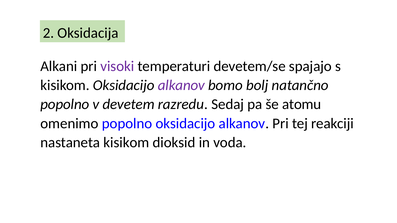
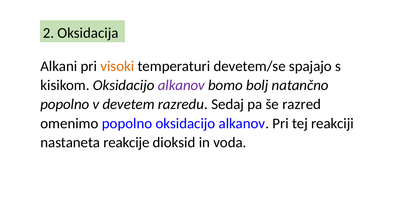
visoki colour: purple -> orange (117, 66)
atomu: atomu -> razred (302, 104)
nastaneta kisikom: kisikom -> reakcije (126, 143)
